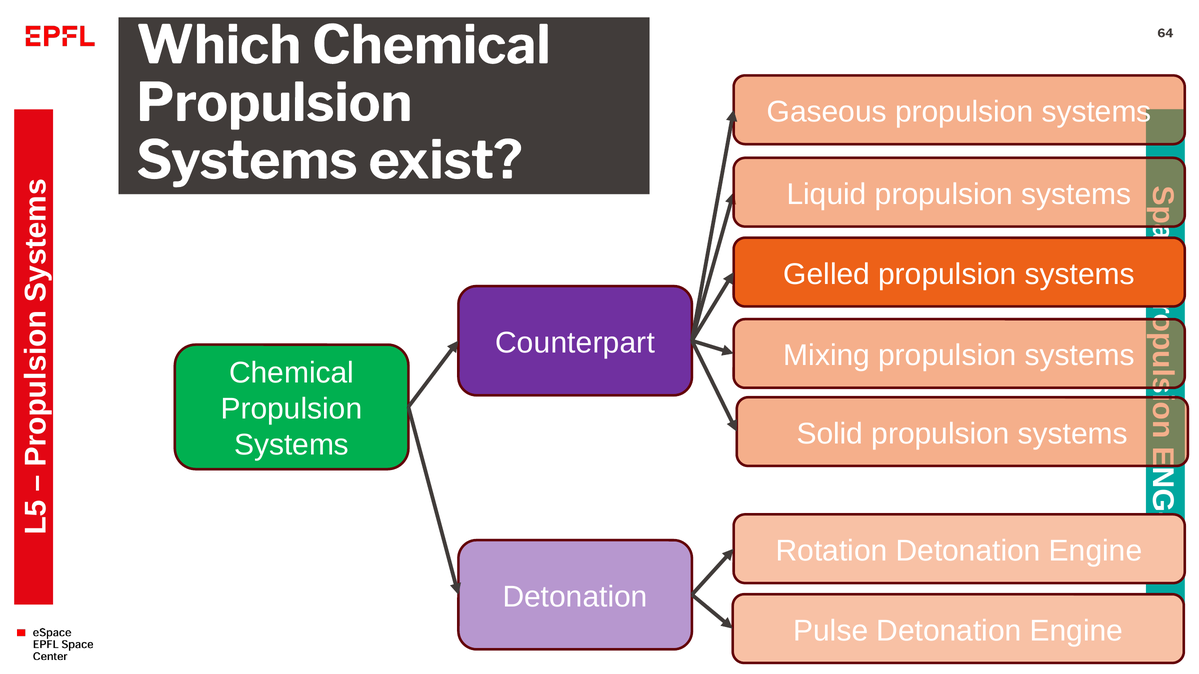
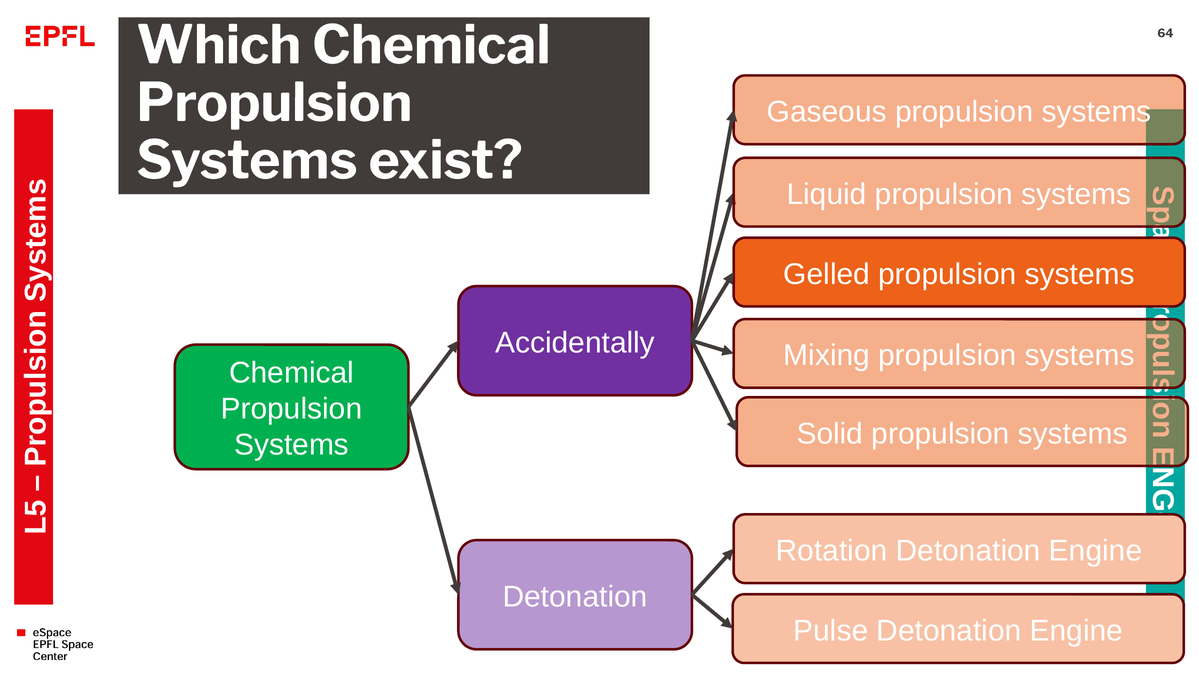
Counterpart: Counterpart -> Accidentally (575, 343)
